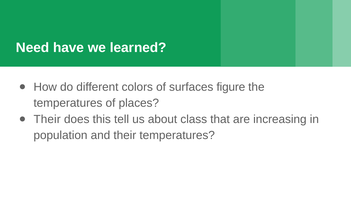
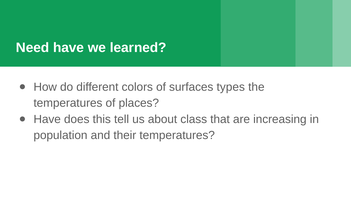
figure: figure -> types (231, 87)
Their: Their -> Have (47, 119)
